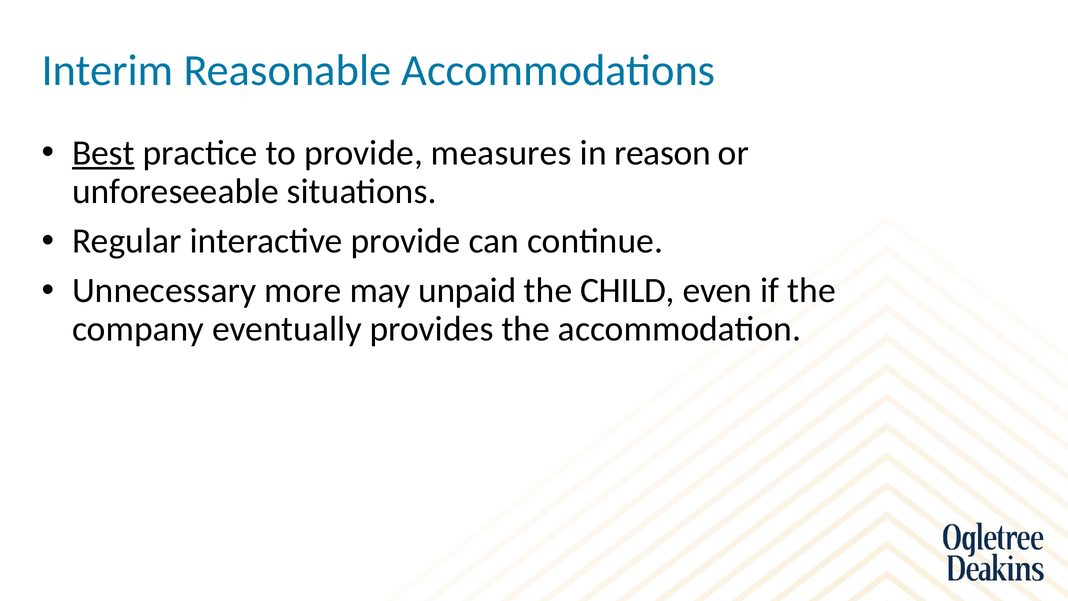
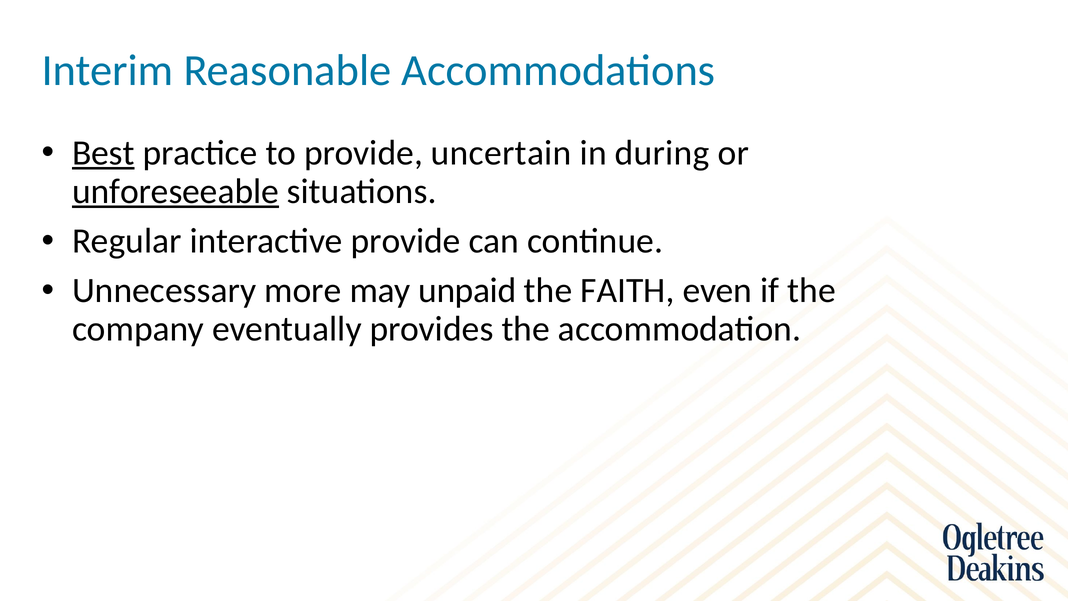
measures: measures -> uncertain (501, 153)
reason: reason -> during (662, 153)
unforeseeable underline: none -> present (175, 191)
CHILD: CHILD -> FAITH (627, 291)
